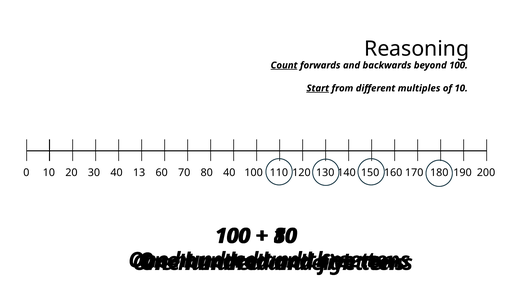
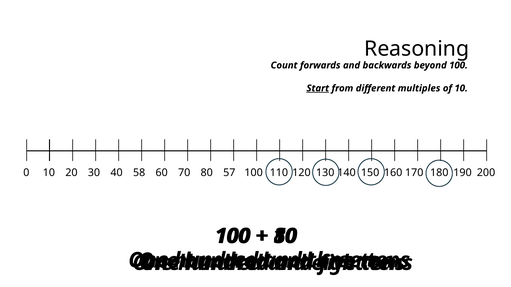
Count underline: present -> none (284, 65)
13: 13 -> 58 (139, 173)
80 40: 40 -> 57 (229, 173)
